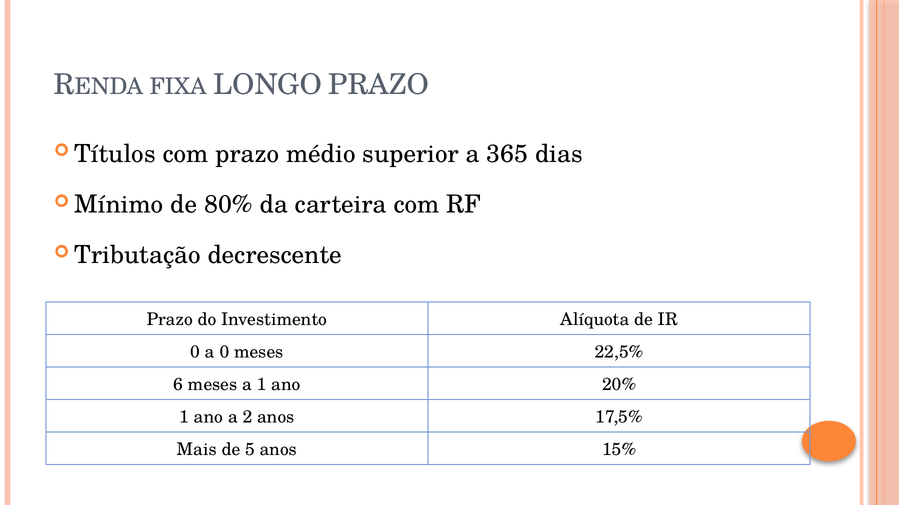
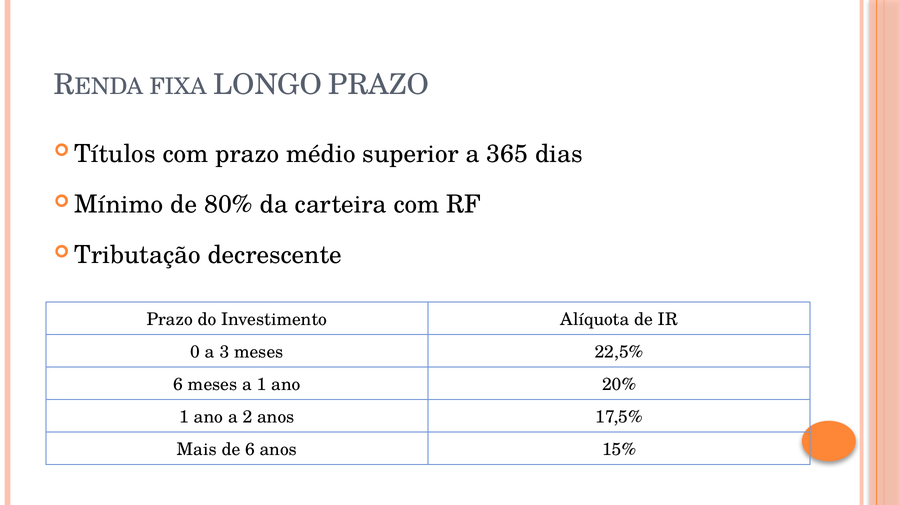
a 0: 0 -> 3 (224, 352)
de 5: 5 -> 6 (250, 450)
